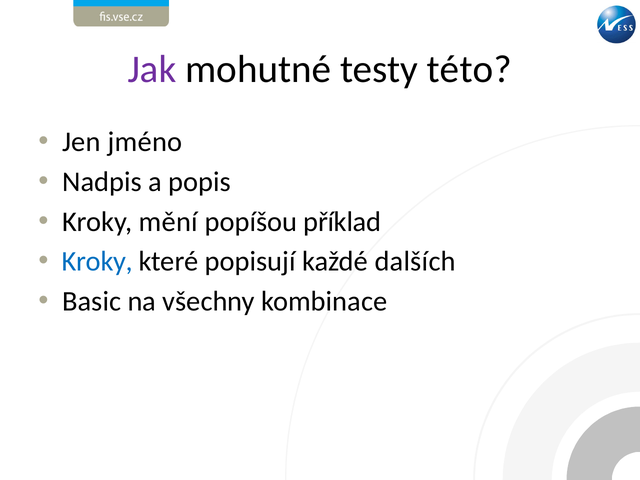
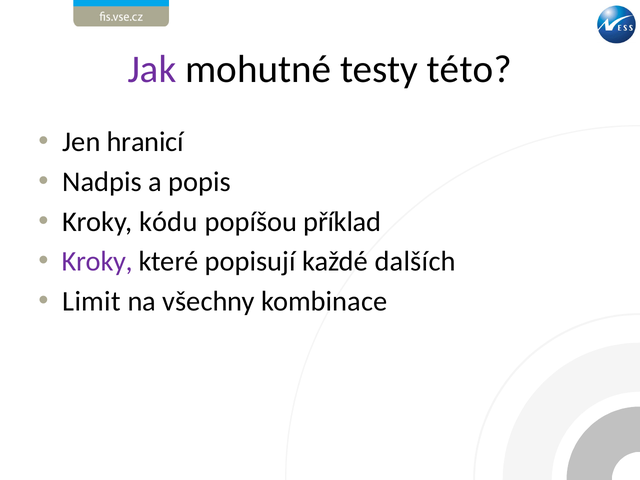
jméno: jméno -> hranicí (145, 142)
mění: mění -> kódu (168, 222)
Kroky colour: blue -> purple (97, 261)
Basic: Basic -> Limit (92, 301)
